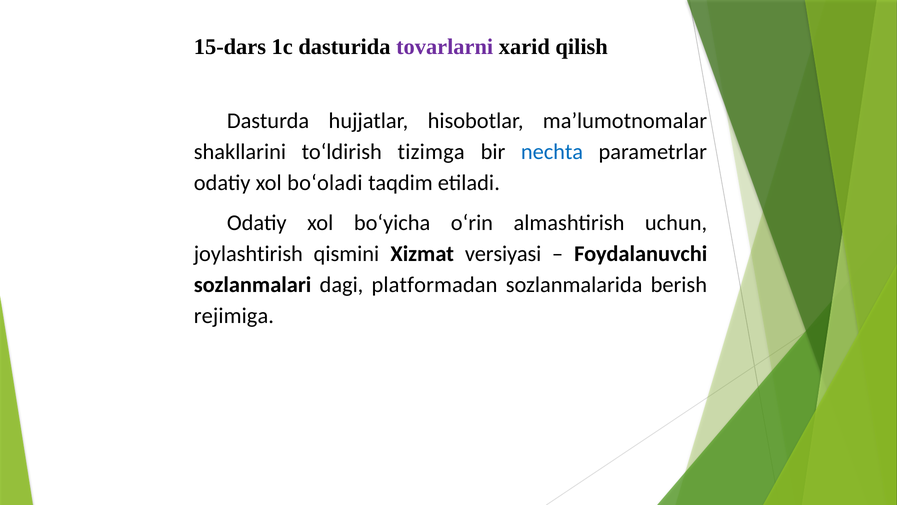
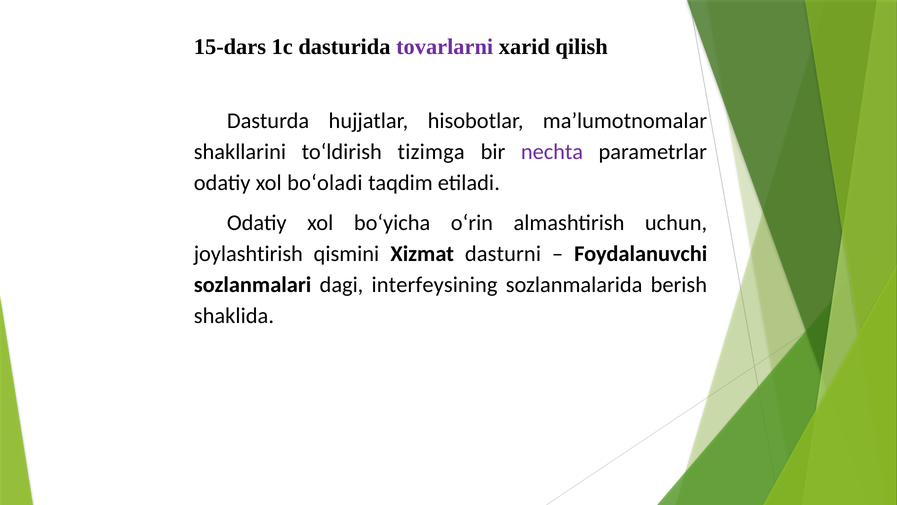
nechta colour: blue -> purple (552, 152)
versiyasi: versiyasi -> dasturni (503, 254)
platformadan: platformadan -> interfeysining (435, 285)
rejimiga: rejimiga -> shaklida (234, 316)
